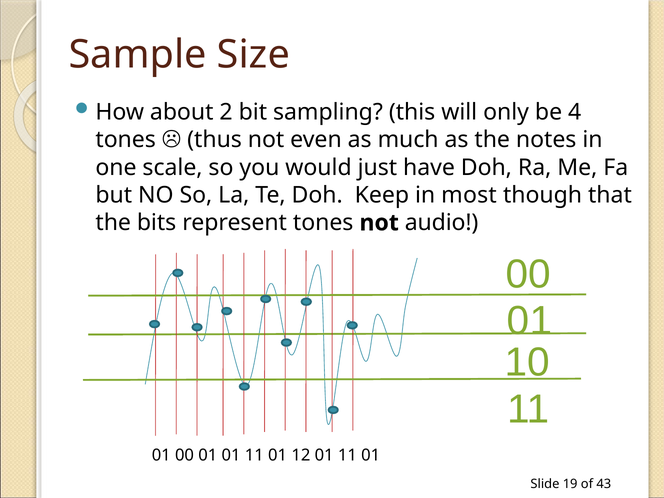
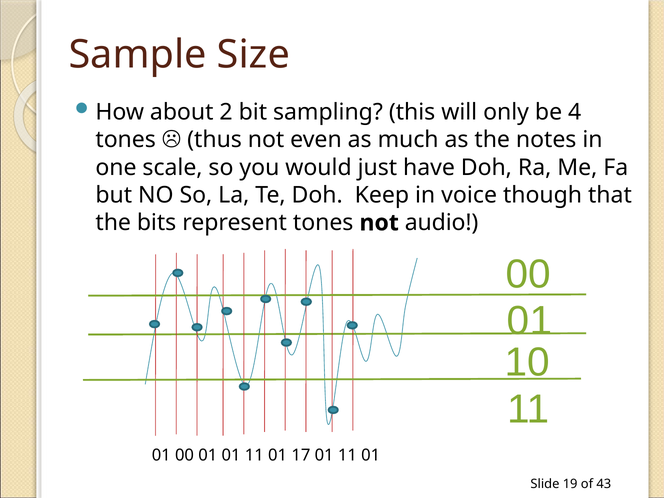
most: most -> voice (469, 195)
12: 12 -> 17 (301, 455)
